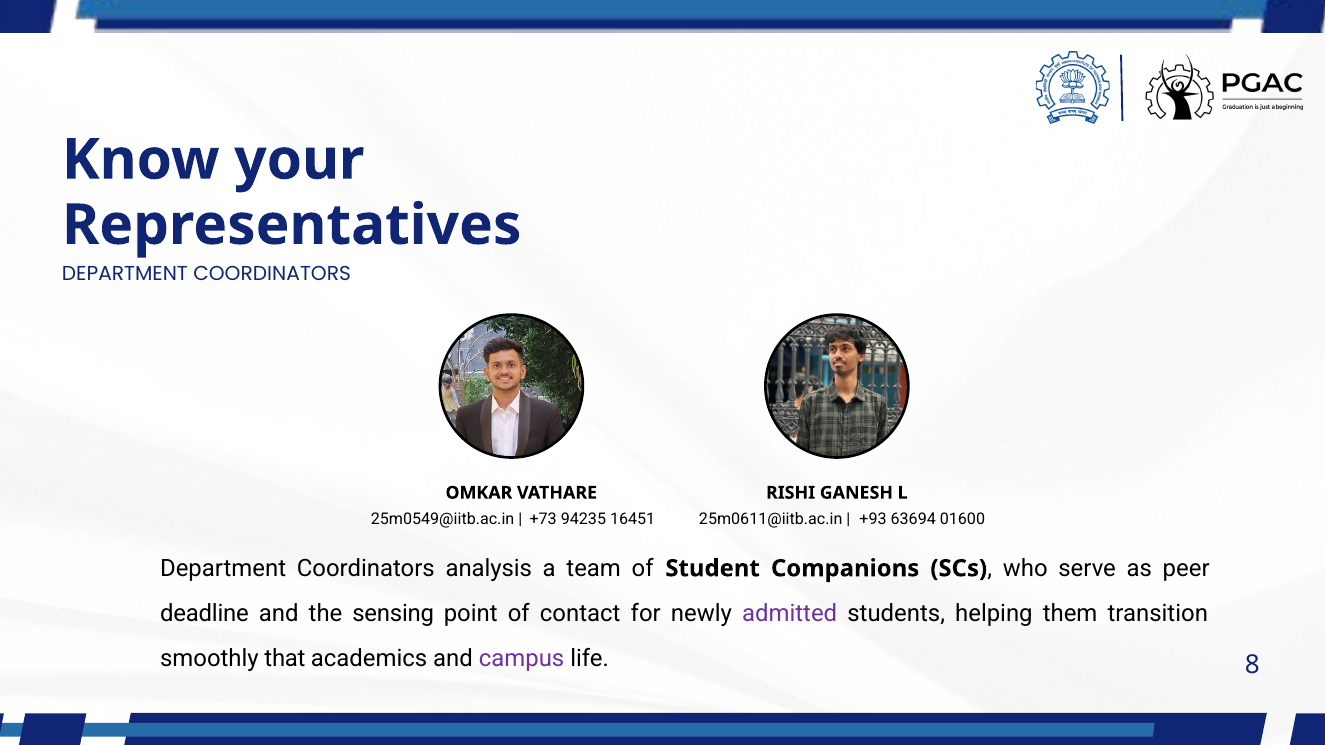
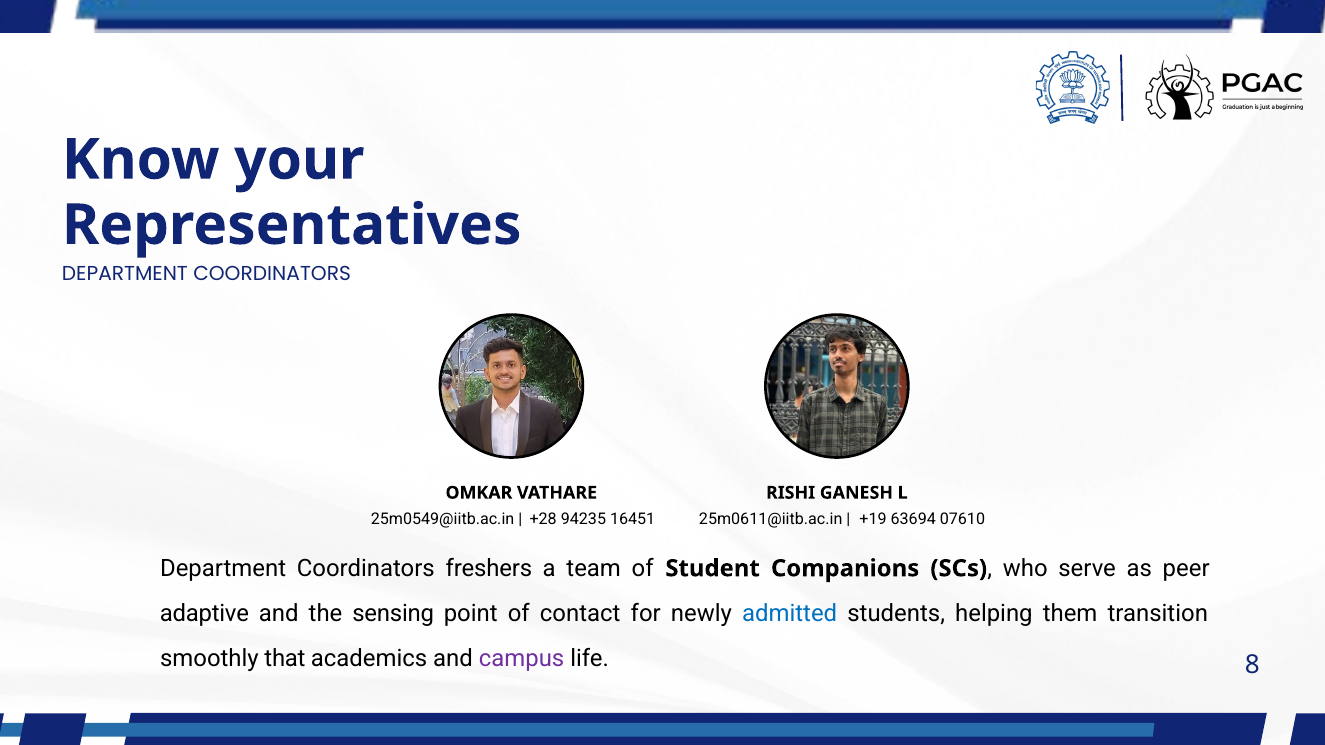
+73: +73 -> +28 (543, 519)
+93: +93 -> +19 (873, 519)
01600: 01600 -> 07610 (962, 519)
analysis: analysis -> freshers (489, 569)
deadline: deadline -> adaptive (204, 614)
admitted colour: purple -> blue (790, 614)
